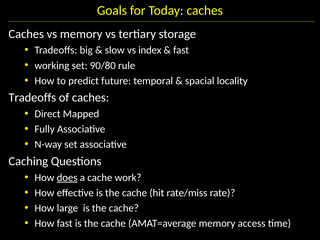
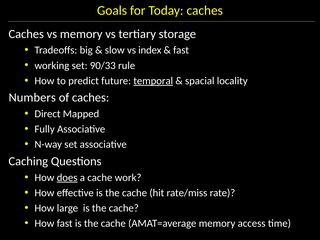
90/80: 90/80 -> 90/33 (103, 65)
temporal underline: none -> present (153, 81)
Tradeoffs: Tradeoffs -> Numbers (32, 98)
